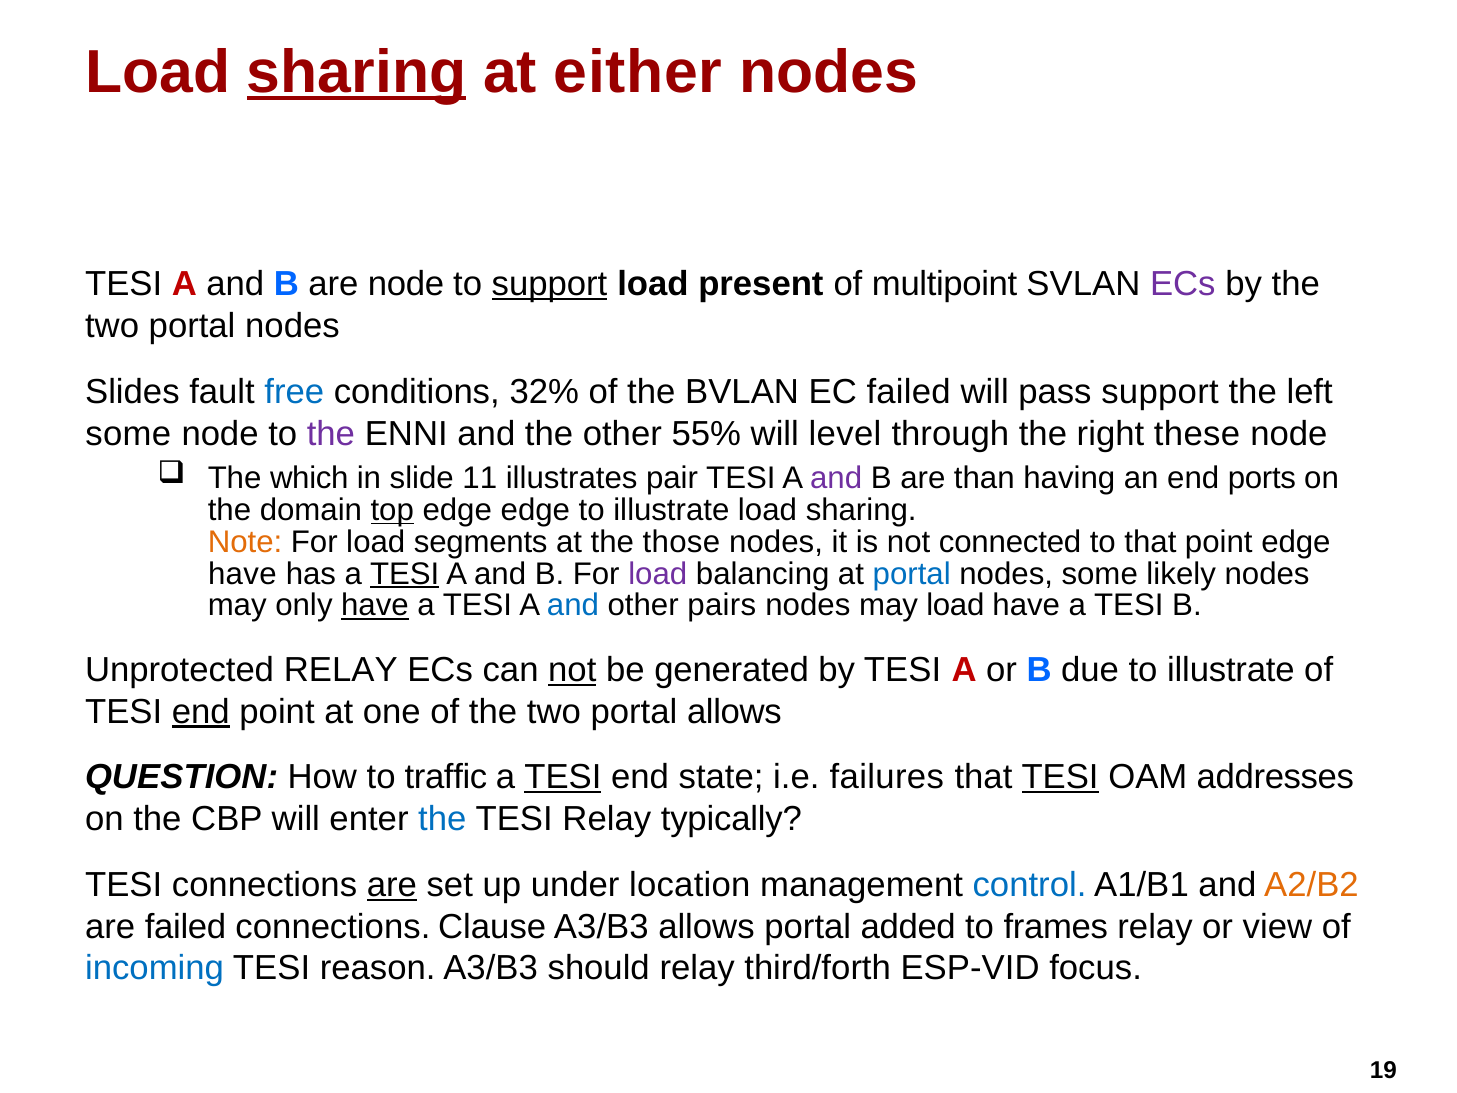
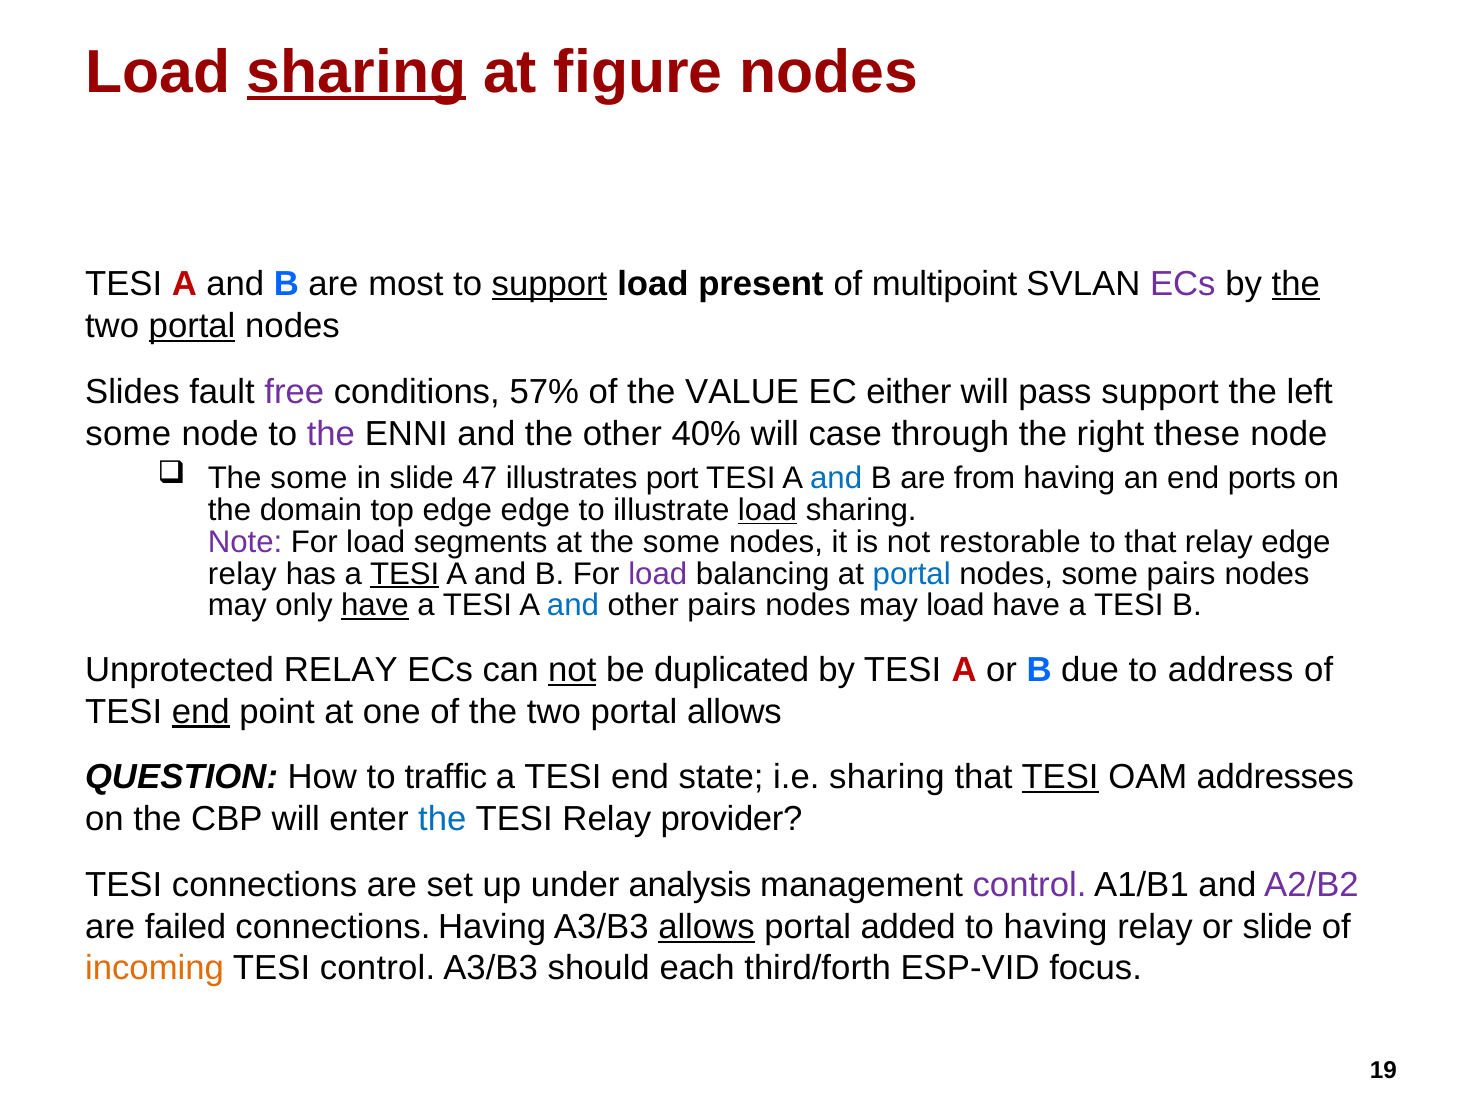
either: either -> figure (638, 72)
are node: node -> most (406, 284)
the underline: none -> present (1296, 284)
portal underline: none -> present (192, 326)
free colour: blue -> purple (294, 392)
32%: 32% -> 57% (544, 392)
BVLAN: BVLAN -> VALUE (742, 392)
EC failed: failed -> either (909, 392)
55%: 55% -> 40% (706, 433)
level: level -> case (845, 433)
which: which -> some (309, 478)
11: 11 -> 47 (480, 478)
pair: pair -> port (672, 478)
and colour: purple -> blue (836, 478)
than: than -> from (985, 478)
top underline: present -> none (392, 510)
load underline: none -> present (767, 510)
Note colour: orange -> purple (245, 542)
at the those: those -> some (681, 542)
connected: connected -> restorable (1010, 542)
that point: point -> relay (1219, 542)
have: have -> relay (242, 573)
some likely: likely -> pairs (1181, 573)
generated: generated -> duplicated (732, 670)
due to illustrate: illustrate -> address (1231, 670)
TESI underline: present -> none (563, 777)
i.e failures: failures -> sharing (887, 777)
typically: typically -> provider (731, 819)
are underline: present -> none (392, 885)
location: location -> analysis (690, 885)
control colour: blue -> purple (1030, 885)
A2/B2 colour: orange -> purple (1311, 885)
connections Clause: Clause -> Having (492, 926)
allows underline: none -> present (706, 926)
to frames: frames -> having (1055, 926)
or view: view -> slide (1278, 926)
incoming colour: blue -> orange (155, 968)
TESI reason: reason -> control (378, 968)
should relay: relay -> each (697, 968)
